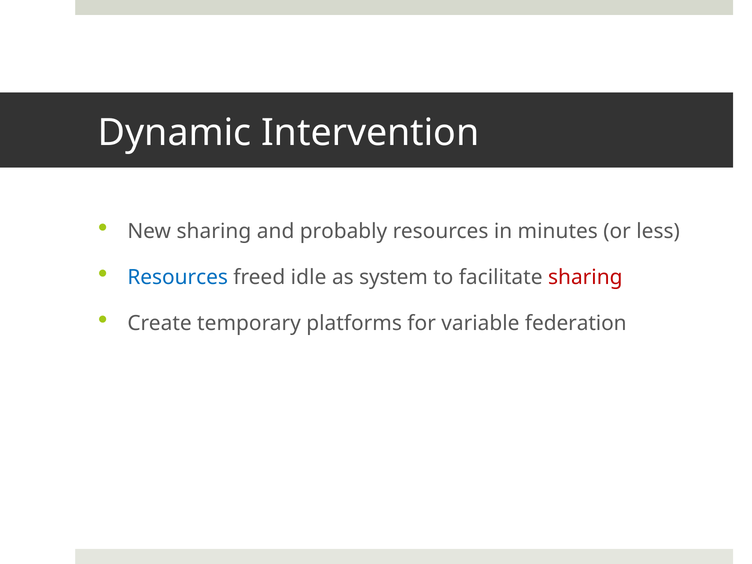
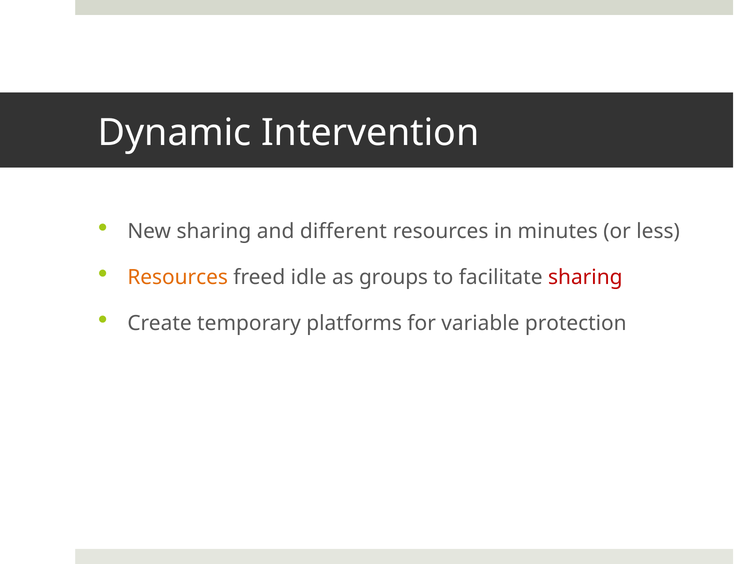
probably: probably -> different (343, 231)
Resources colour: blue -> orange (178, 277)
system: system -> groups (394, 277)
federation: federation -> protection (576, 323)
